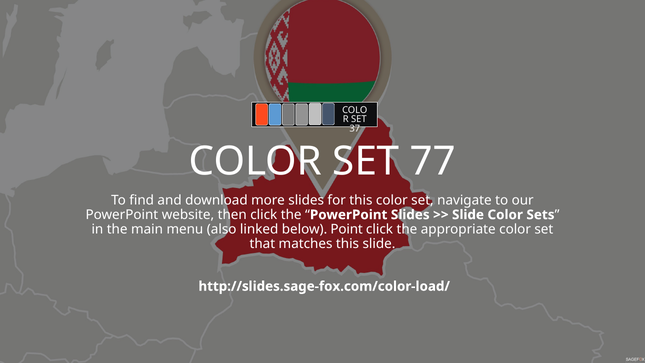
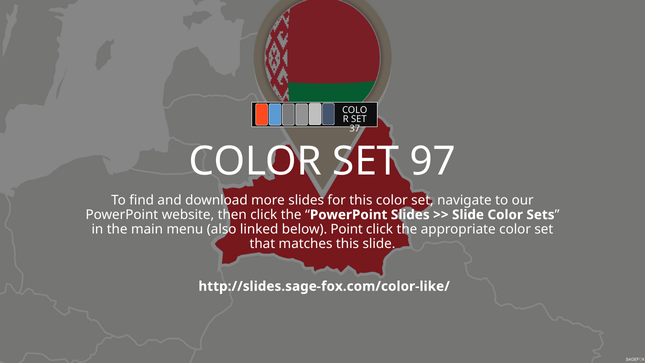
77: 77 -> 97 (433, 161)
http://slides.sage-fox.com/color-load/: http://slides.sage-fox.com/color-load/ -> http://slides.sage-fox.com/color-like/ (324, 286)
